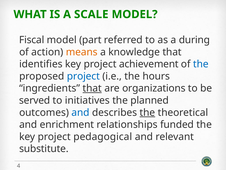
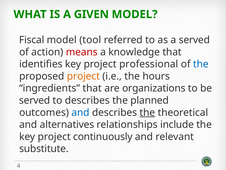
SCALE: SCALE -> GIVEN (91, 14)
part: part -> tool (90, 40)
a during: during -> served (194, 40)
means colour: orange -> red (82, 52)
achievement: achievement -> professional (149, 64)
project colour: blue -> orange (83, 76)
that underline: present -> none (92, 88)
to initiatives: initiatives -> describes (87, 100)
enrichment: enrichment -> alternatives (67, 124)
funded: funded -> include (177, 124)
pedagogical: pedagogical -> continuously (103, 136)
